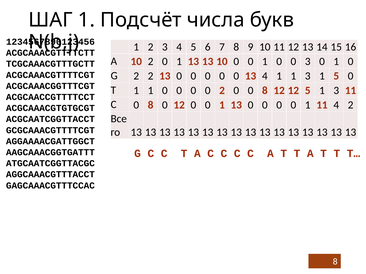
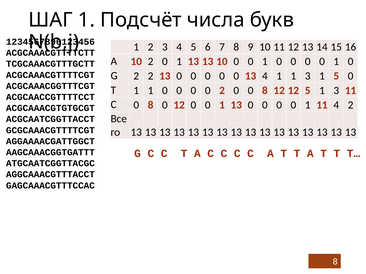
3: 3 -> 0 (308, 62)
